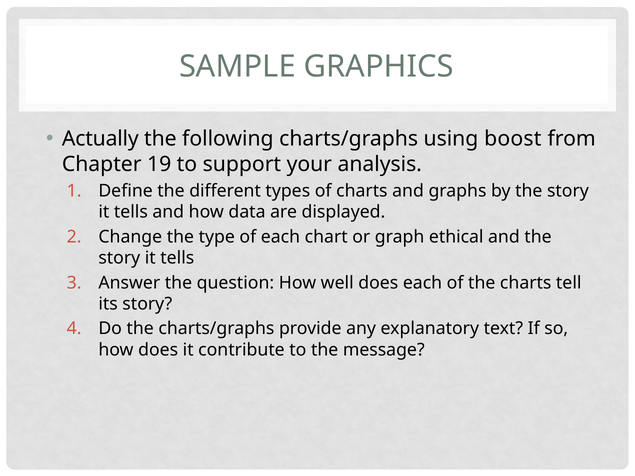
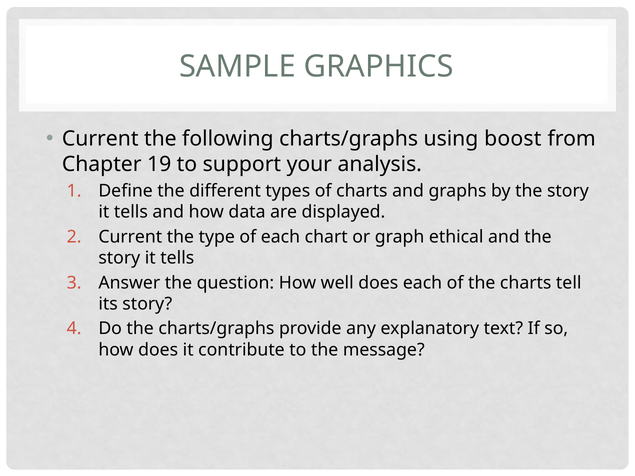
Actually: Actually -> Current (100, 139)
Change: Change -> Current (130, 237)
